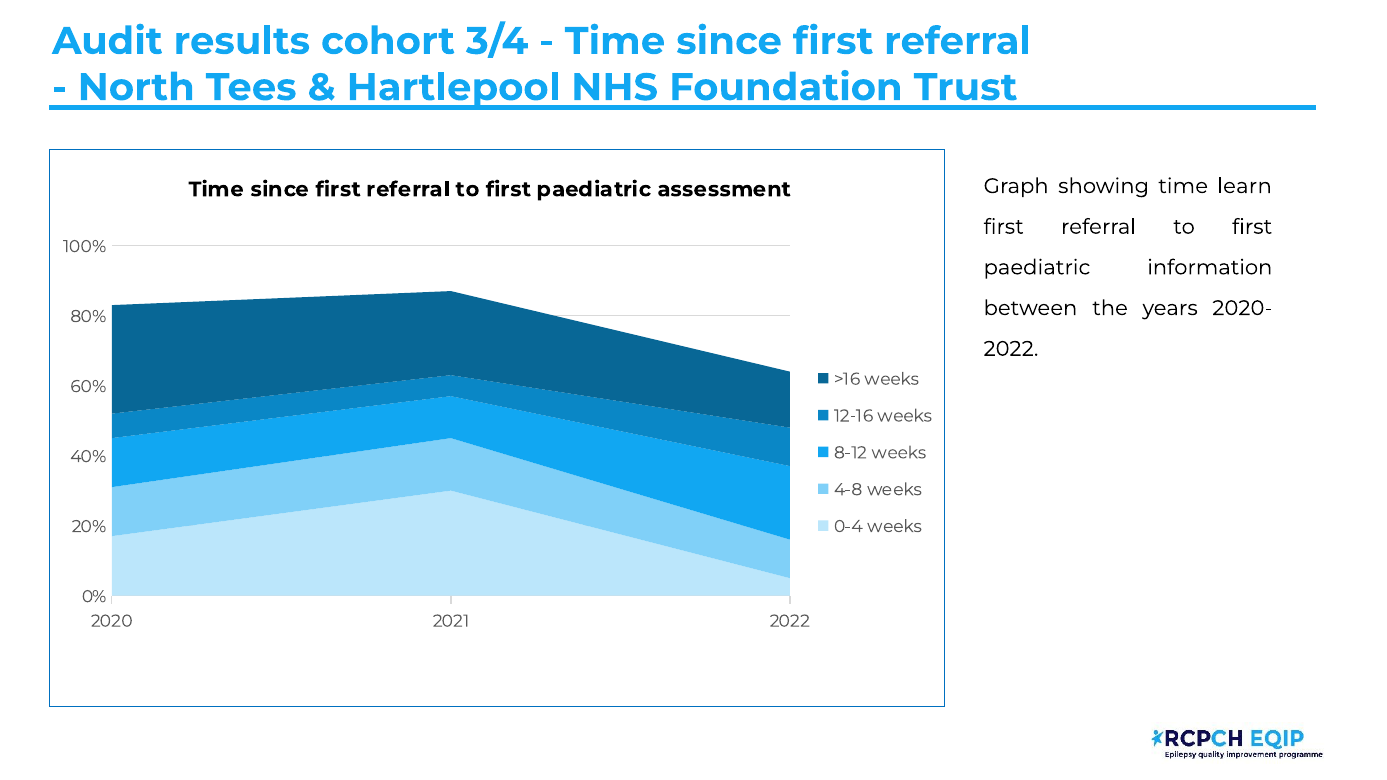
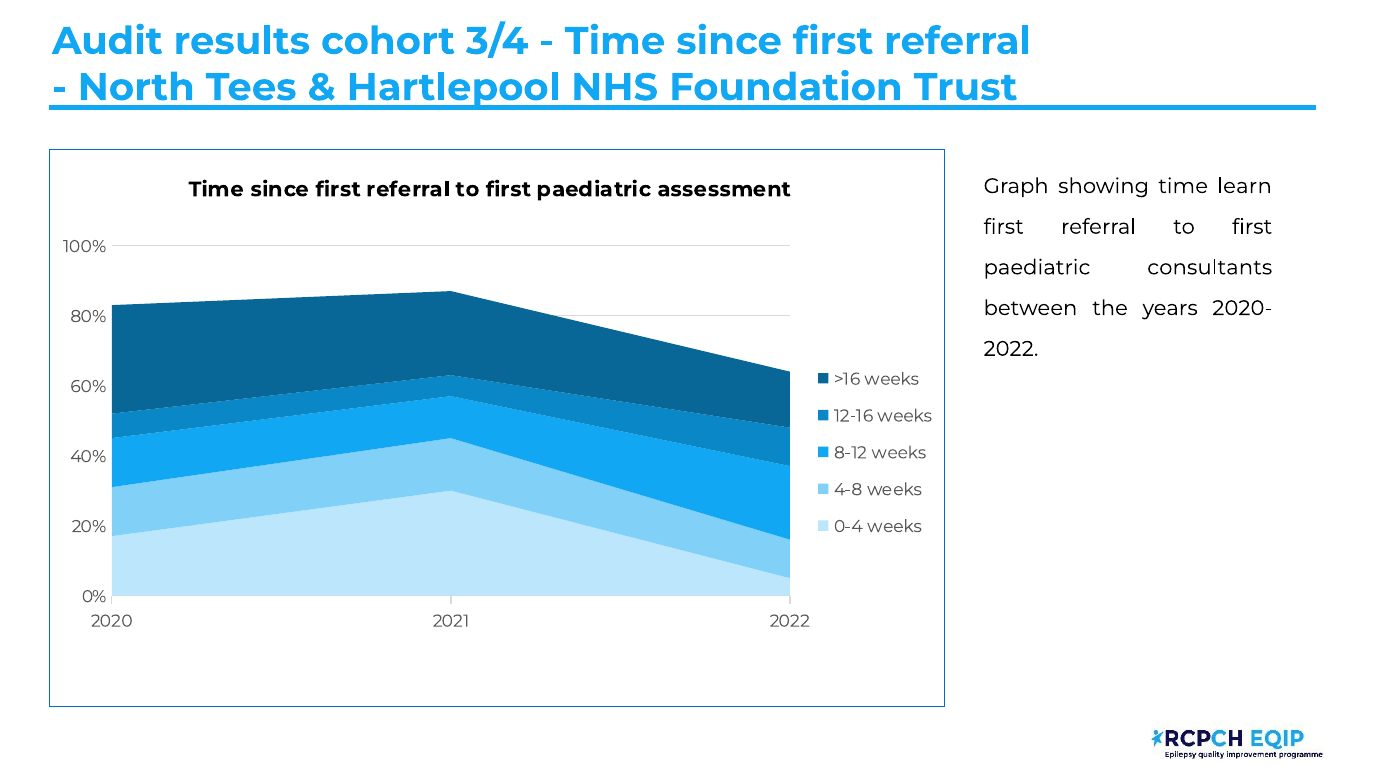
information: information -> consultants (1210, 268)
